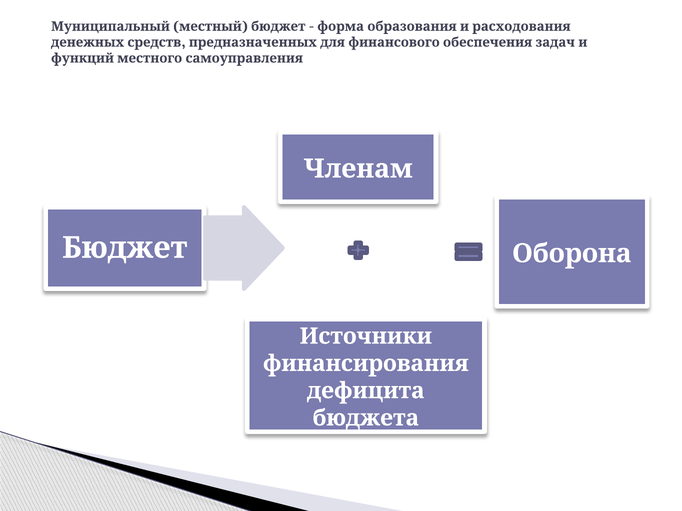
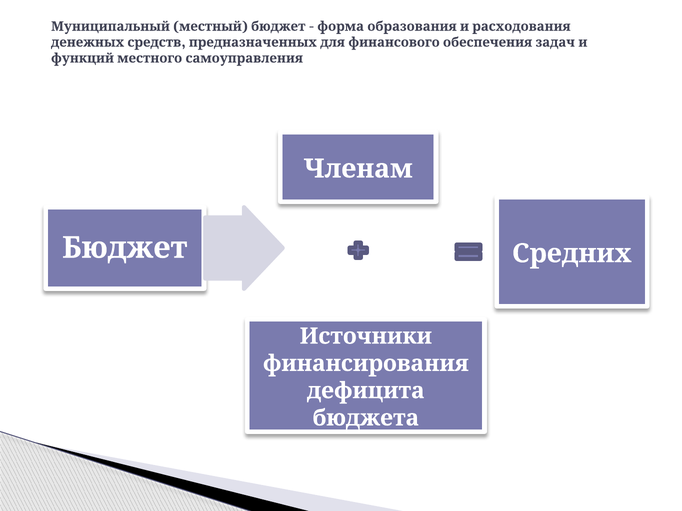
Оборона: Оборона -> Средних (572, 254)
